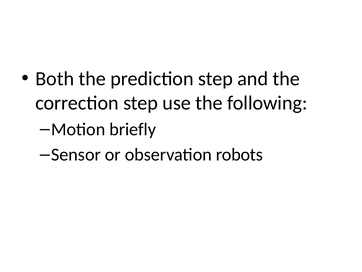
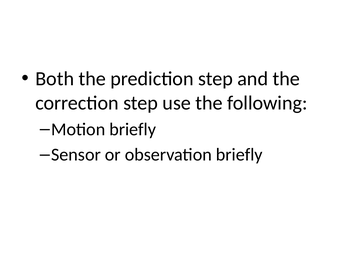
observation robots: robots -> briefly (239, 154)
